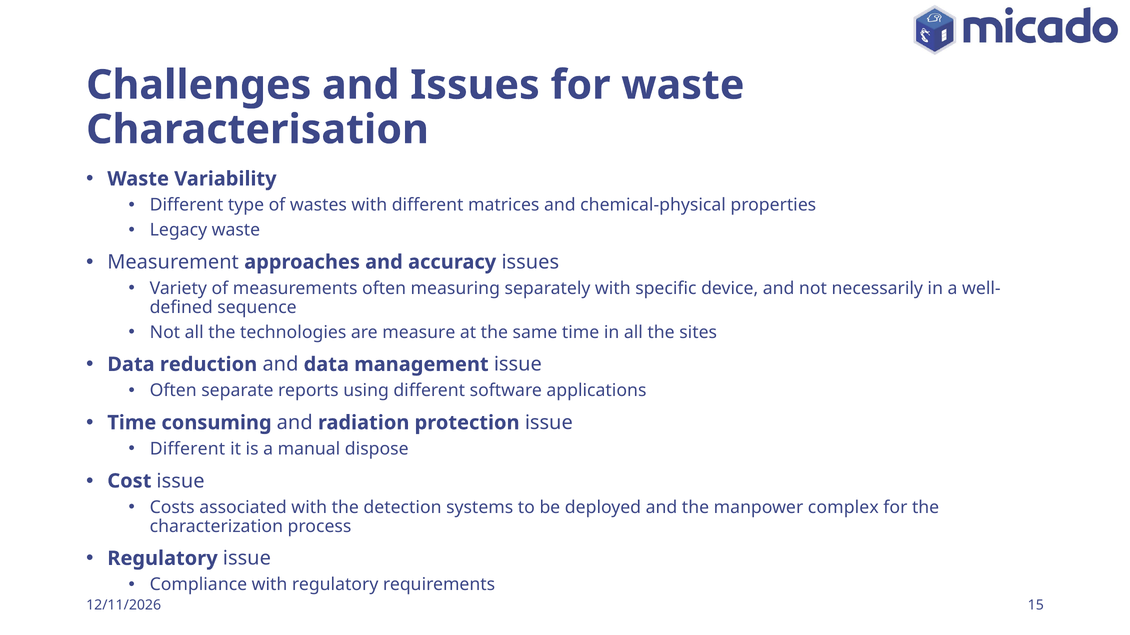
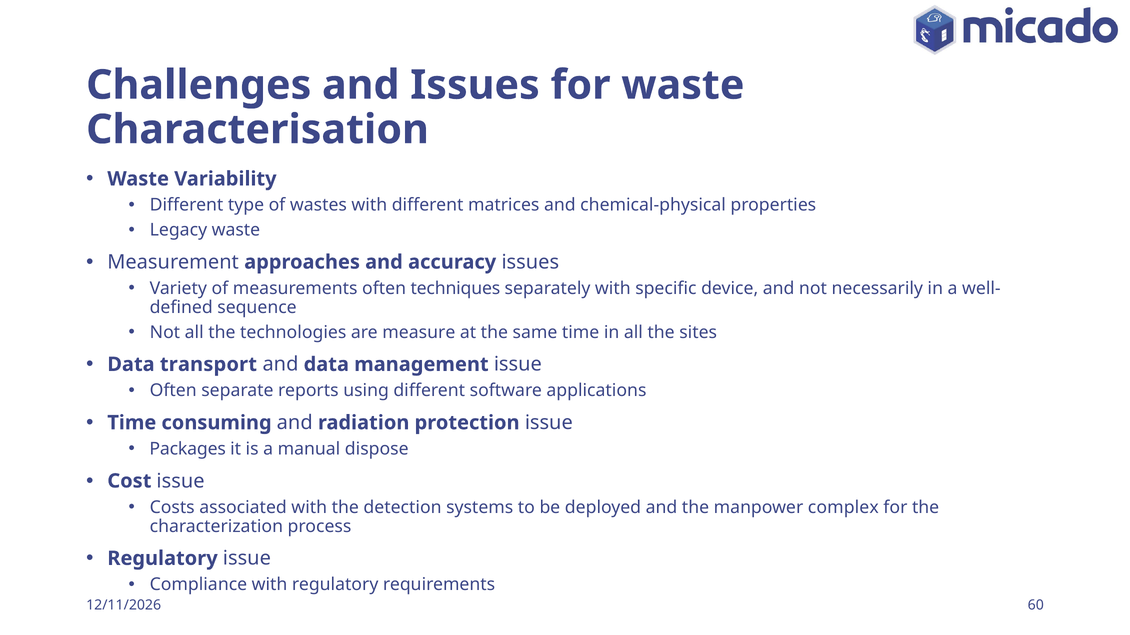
measuring: measuring -> techniques (455, 289)
reduction: reduction -> transport (208, 365)
Different: Different -> Packages (188, 449)
15: 15 -> 60 (1036, 606)
